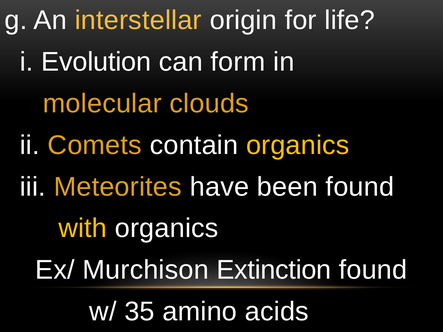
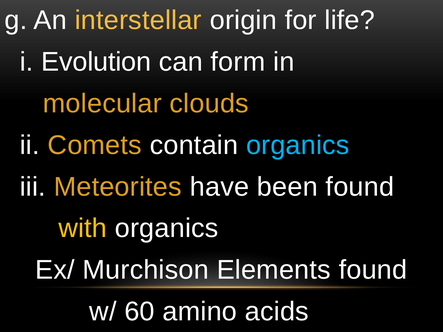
organics colour: yellow -> light blue (298, 145)
Extinction: Extinction -> Elements (274, 270)
35: 35 -> 60 (139, 312)
